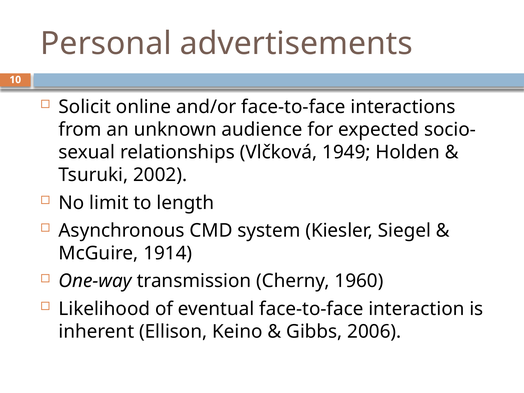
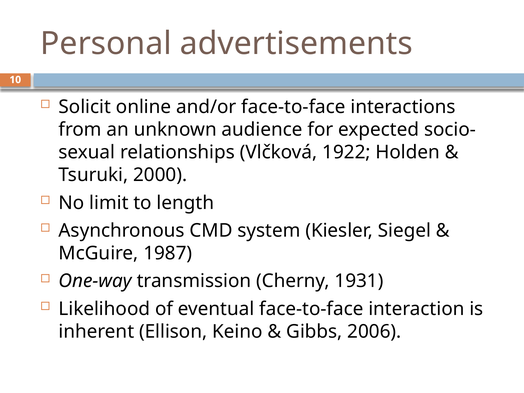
1949: 1949 -> 1922 (346, 152)
2002: 2002 -> 2000 (160, 175)
1914: 1914 -> 1987 (168, 253)
1960: 1960 -> 1931 (359, 281)
